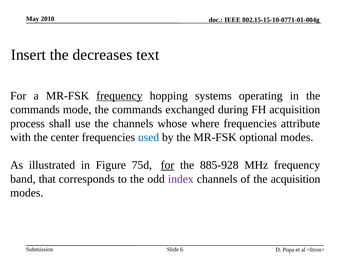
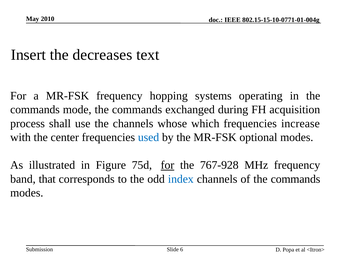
frequency underline: present -> none (119, 96)
where: where -> which (205, 124)
attribute: attribute -> increase (300, 124)
885-928: 885-928 -> 767-928 (219, 165)
index colour: purple -> blue (181, 179)
of the acquisition: acquisition -> commands (296, 179)
